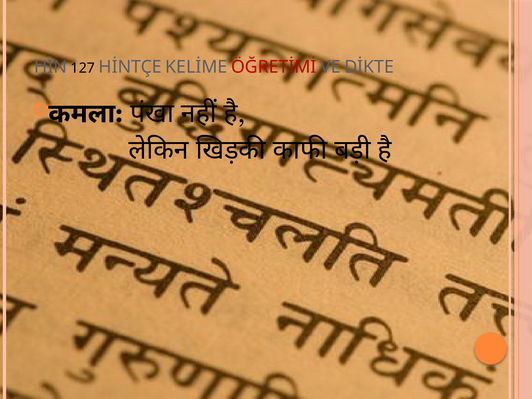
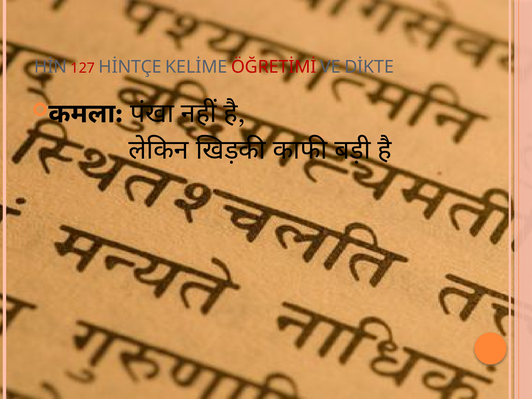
127 colour: black -> red (83, 68)
